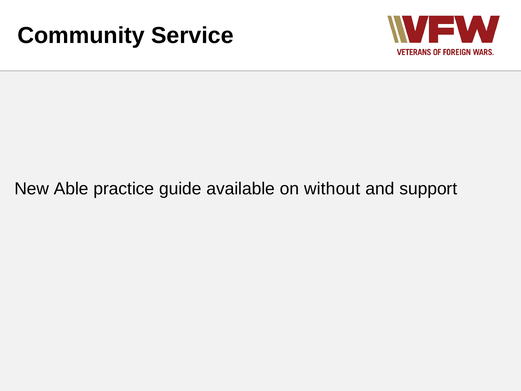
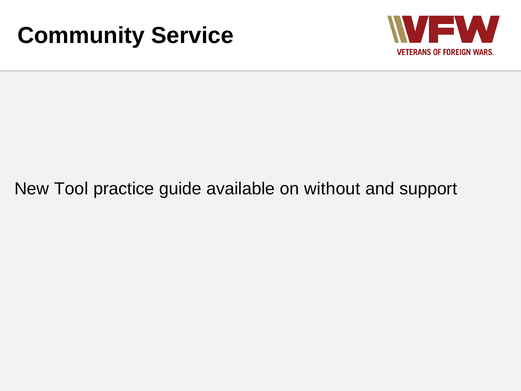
Able: Able -> Tool (71, 189)
